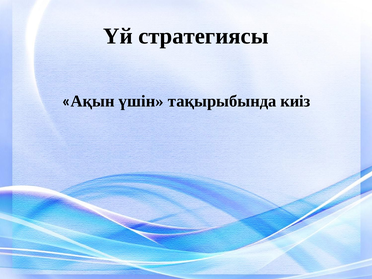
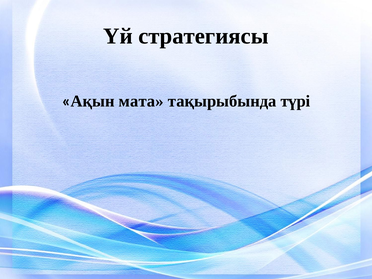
үшін: үшін -> мата (141, 101)
киіз: киіз -> түрі (295, 101)
